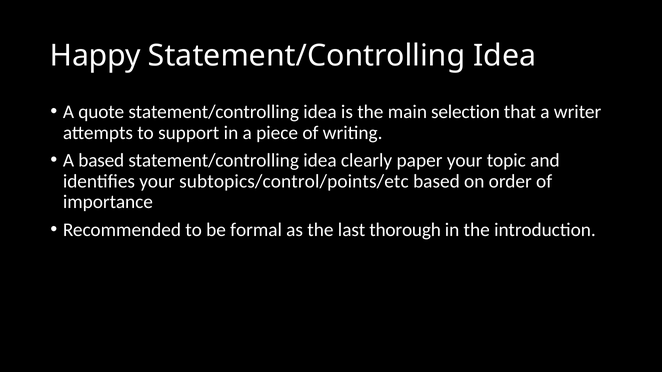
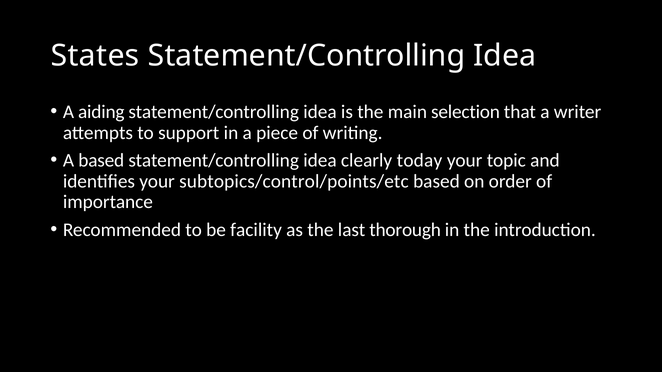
Happy: Happy -> States (95, 56)
quote: quote -> aiding (101, 112)
paper: paper -> today (419, 161)
formal: formal -> facility (256, 230)
